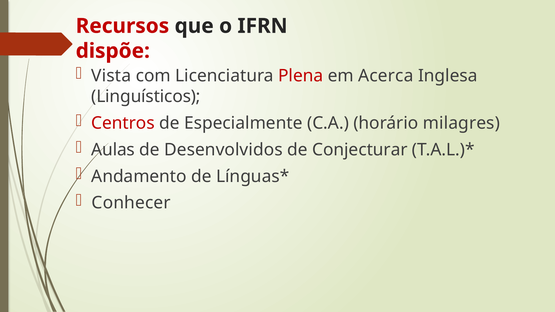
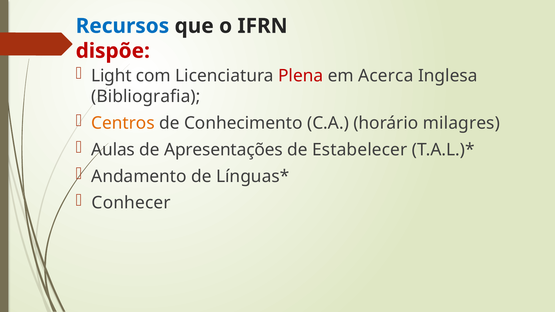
Recursos colour: red -> blue (122, 26)
Vista: Vista -> Light (111, 76)
Linguísticos: Linguísticos -> Bibliografia (146, 97)
Centros colour: red -> orange (123, 123)
Especialmente: Especialmente -> Conhecimento (243, 123)
Desenvolvidos: Desenvolvidos -> Apresentações (223, 150)
Conjecturar: Conjecturar -> Estabelecer (360, 150)
